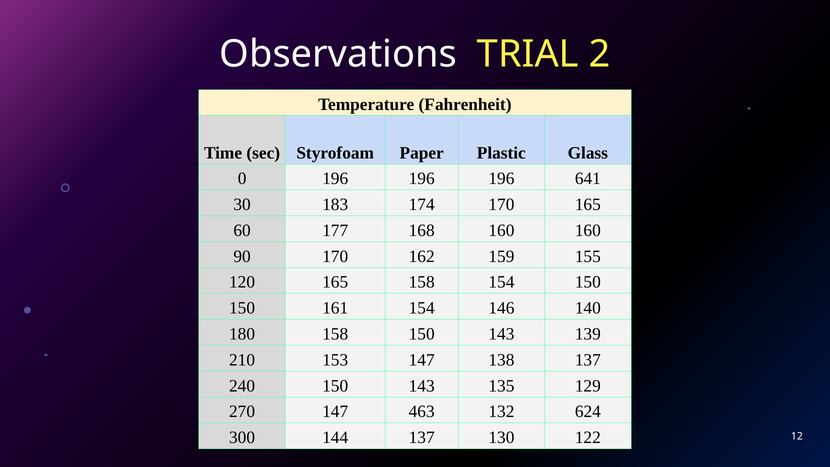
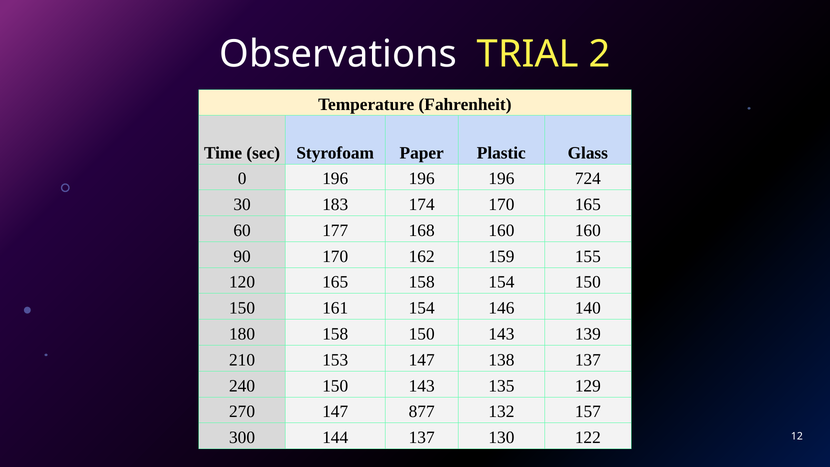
641: 641 -> 724 (588, 179)
463: 463 -> 877 (422, 412)
624: 624 -> 157 (588, 412)
